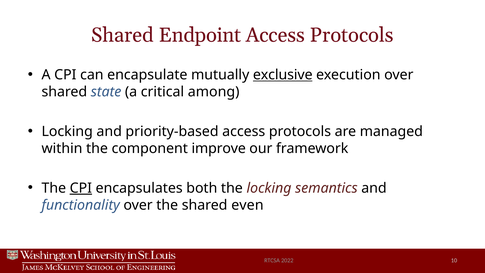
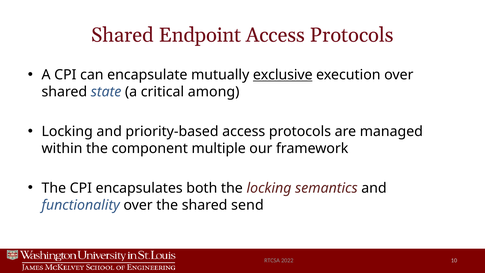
improve: improve -> multiple (219, 148)
CPI underline: present -> none (81, 188)
even: even -> send (247, 205)
